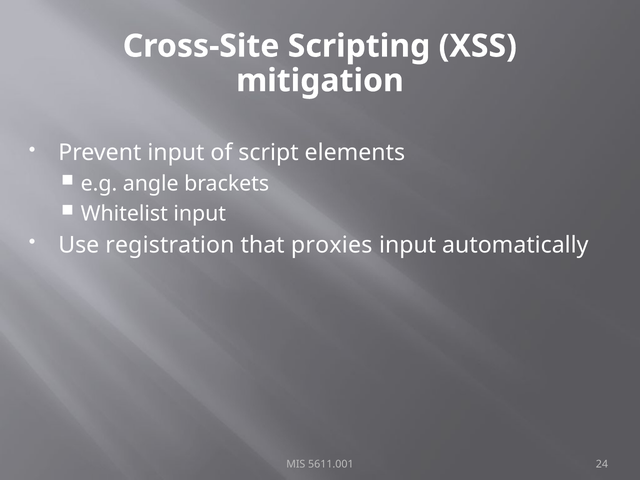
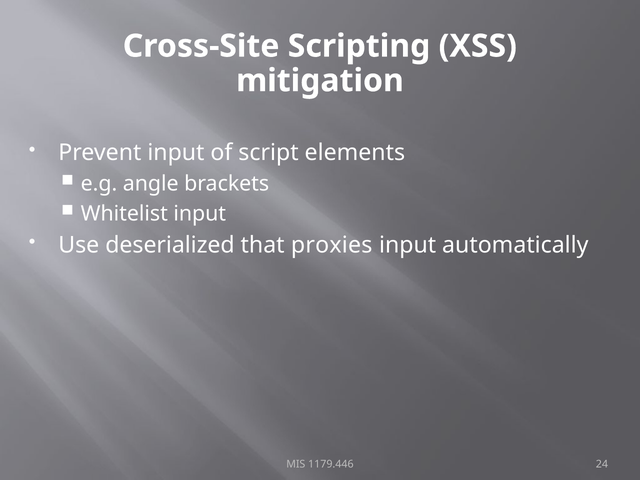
registration: registration -> deserialized (170, 245)
5611.001: 5611.001 -> 1179.446 (331, 464)
